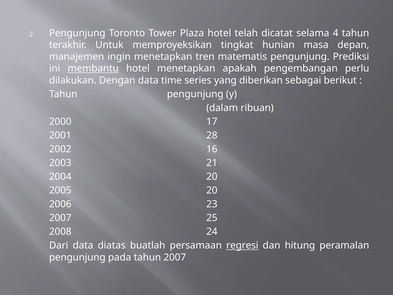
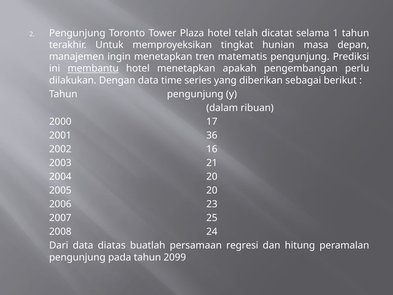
4: 4 -> 1 (336, 33)
28: 28 -> 36 (212, 135)
regresi underline: present -> none (242, 245)
tahun 2007: 2007 -> 2099 (175, 257)
